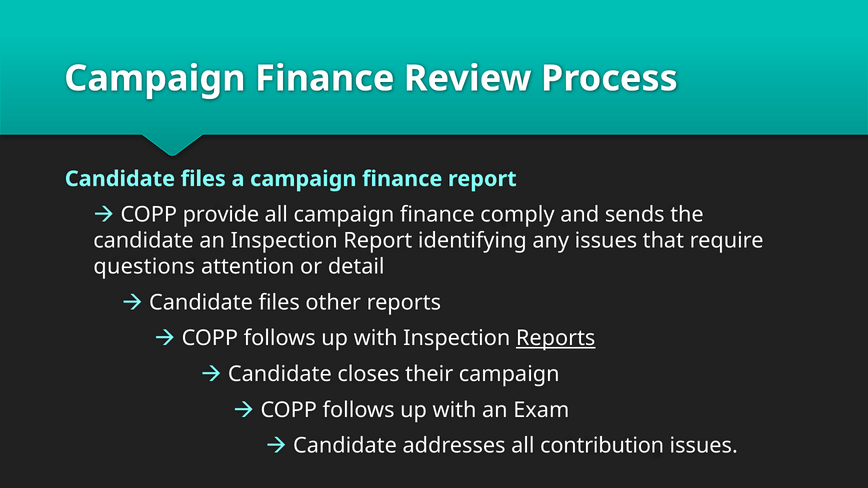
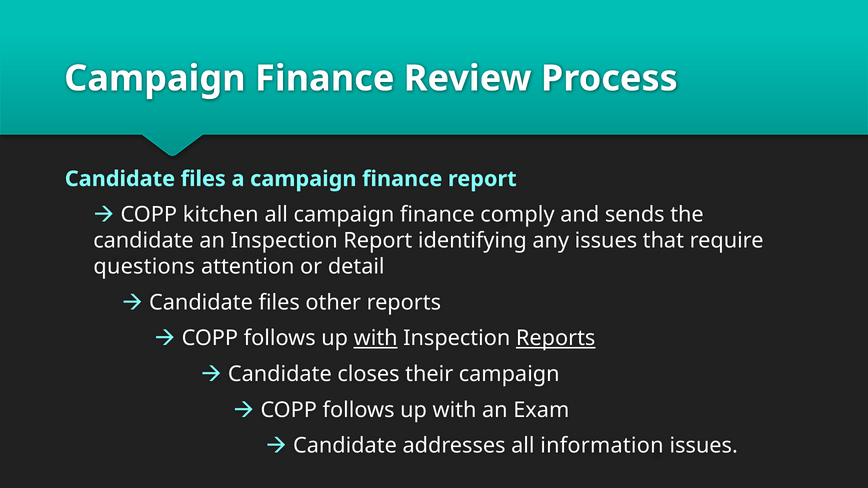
provide: provide -> kitchen (221, 215)
with underline: none -> present (376, 339)
contribution: contribution -> information (602, 446)
